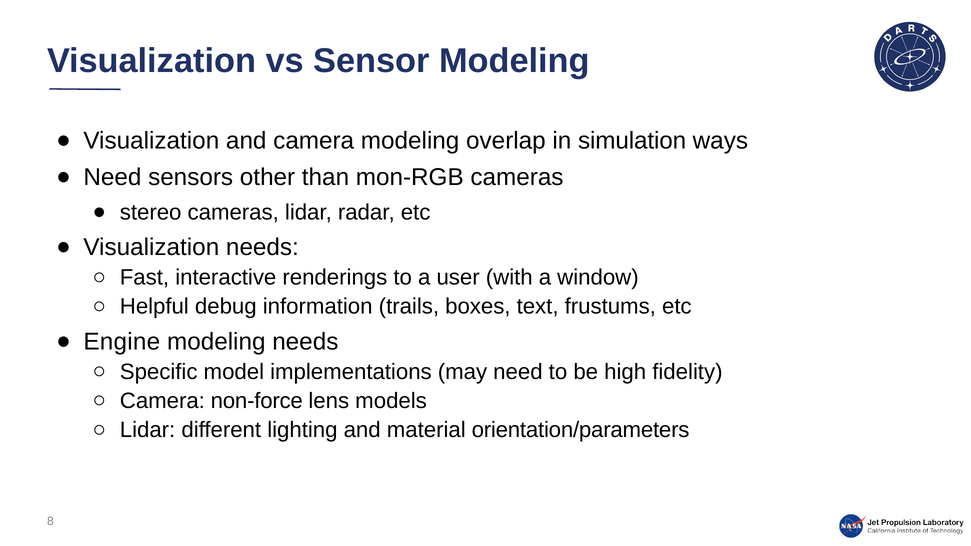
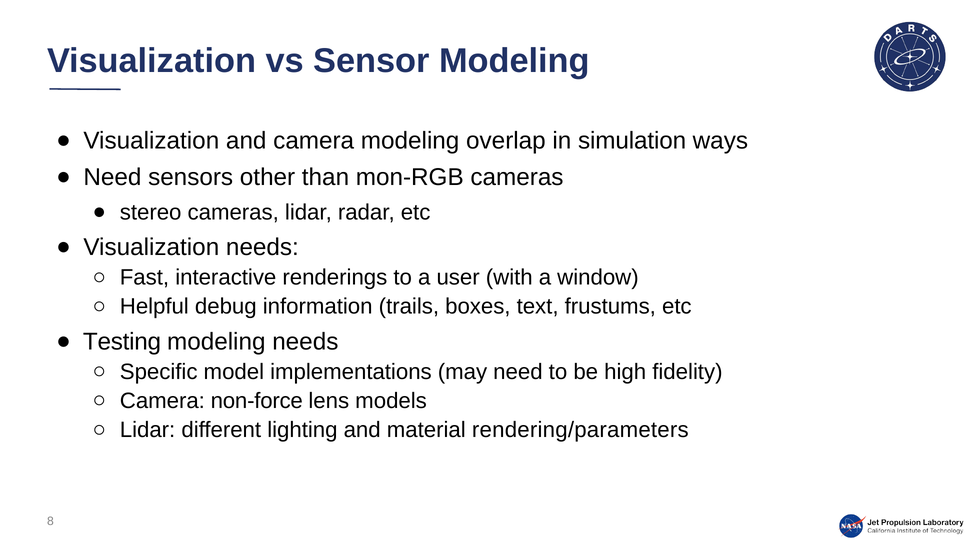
Engine: Engine -> Testing (122, 342)
orientation/parameters: orientation/parameters -> rendering/parameters (580, 430)
